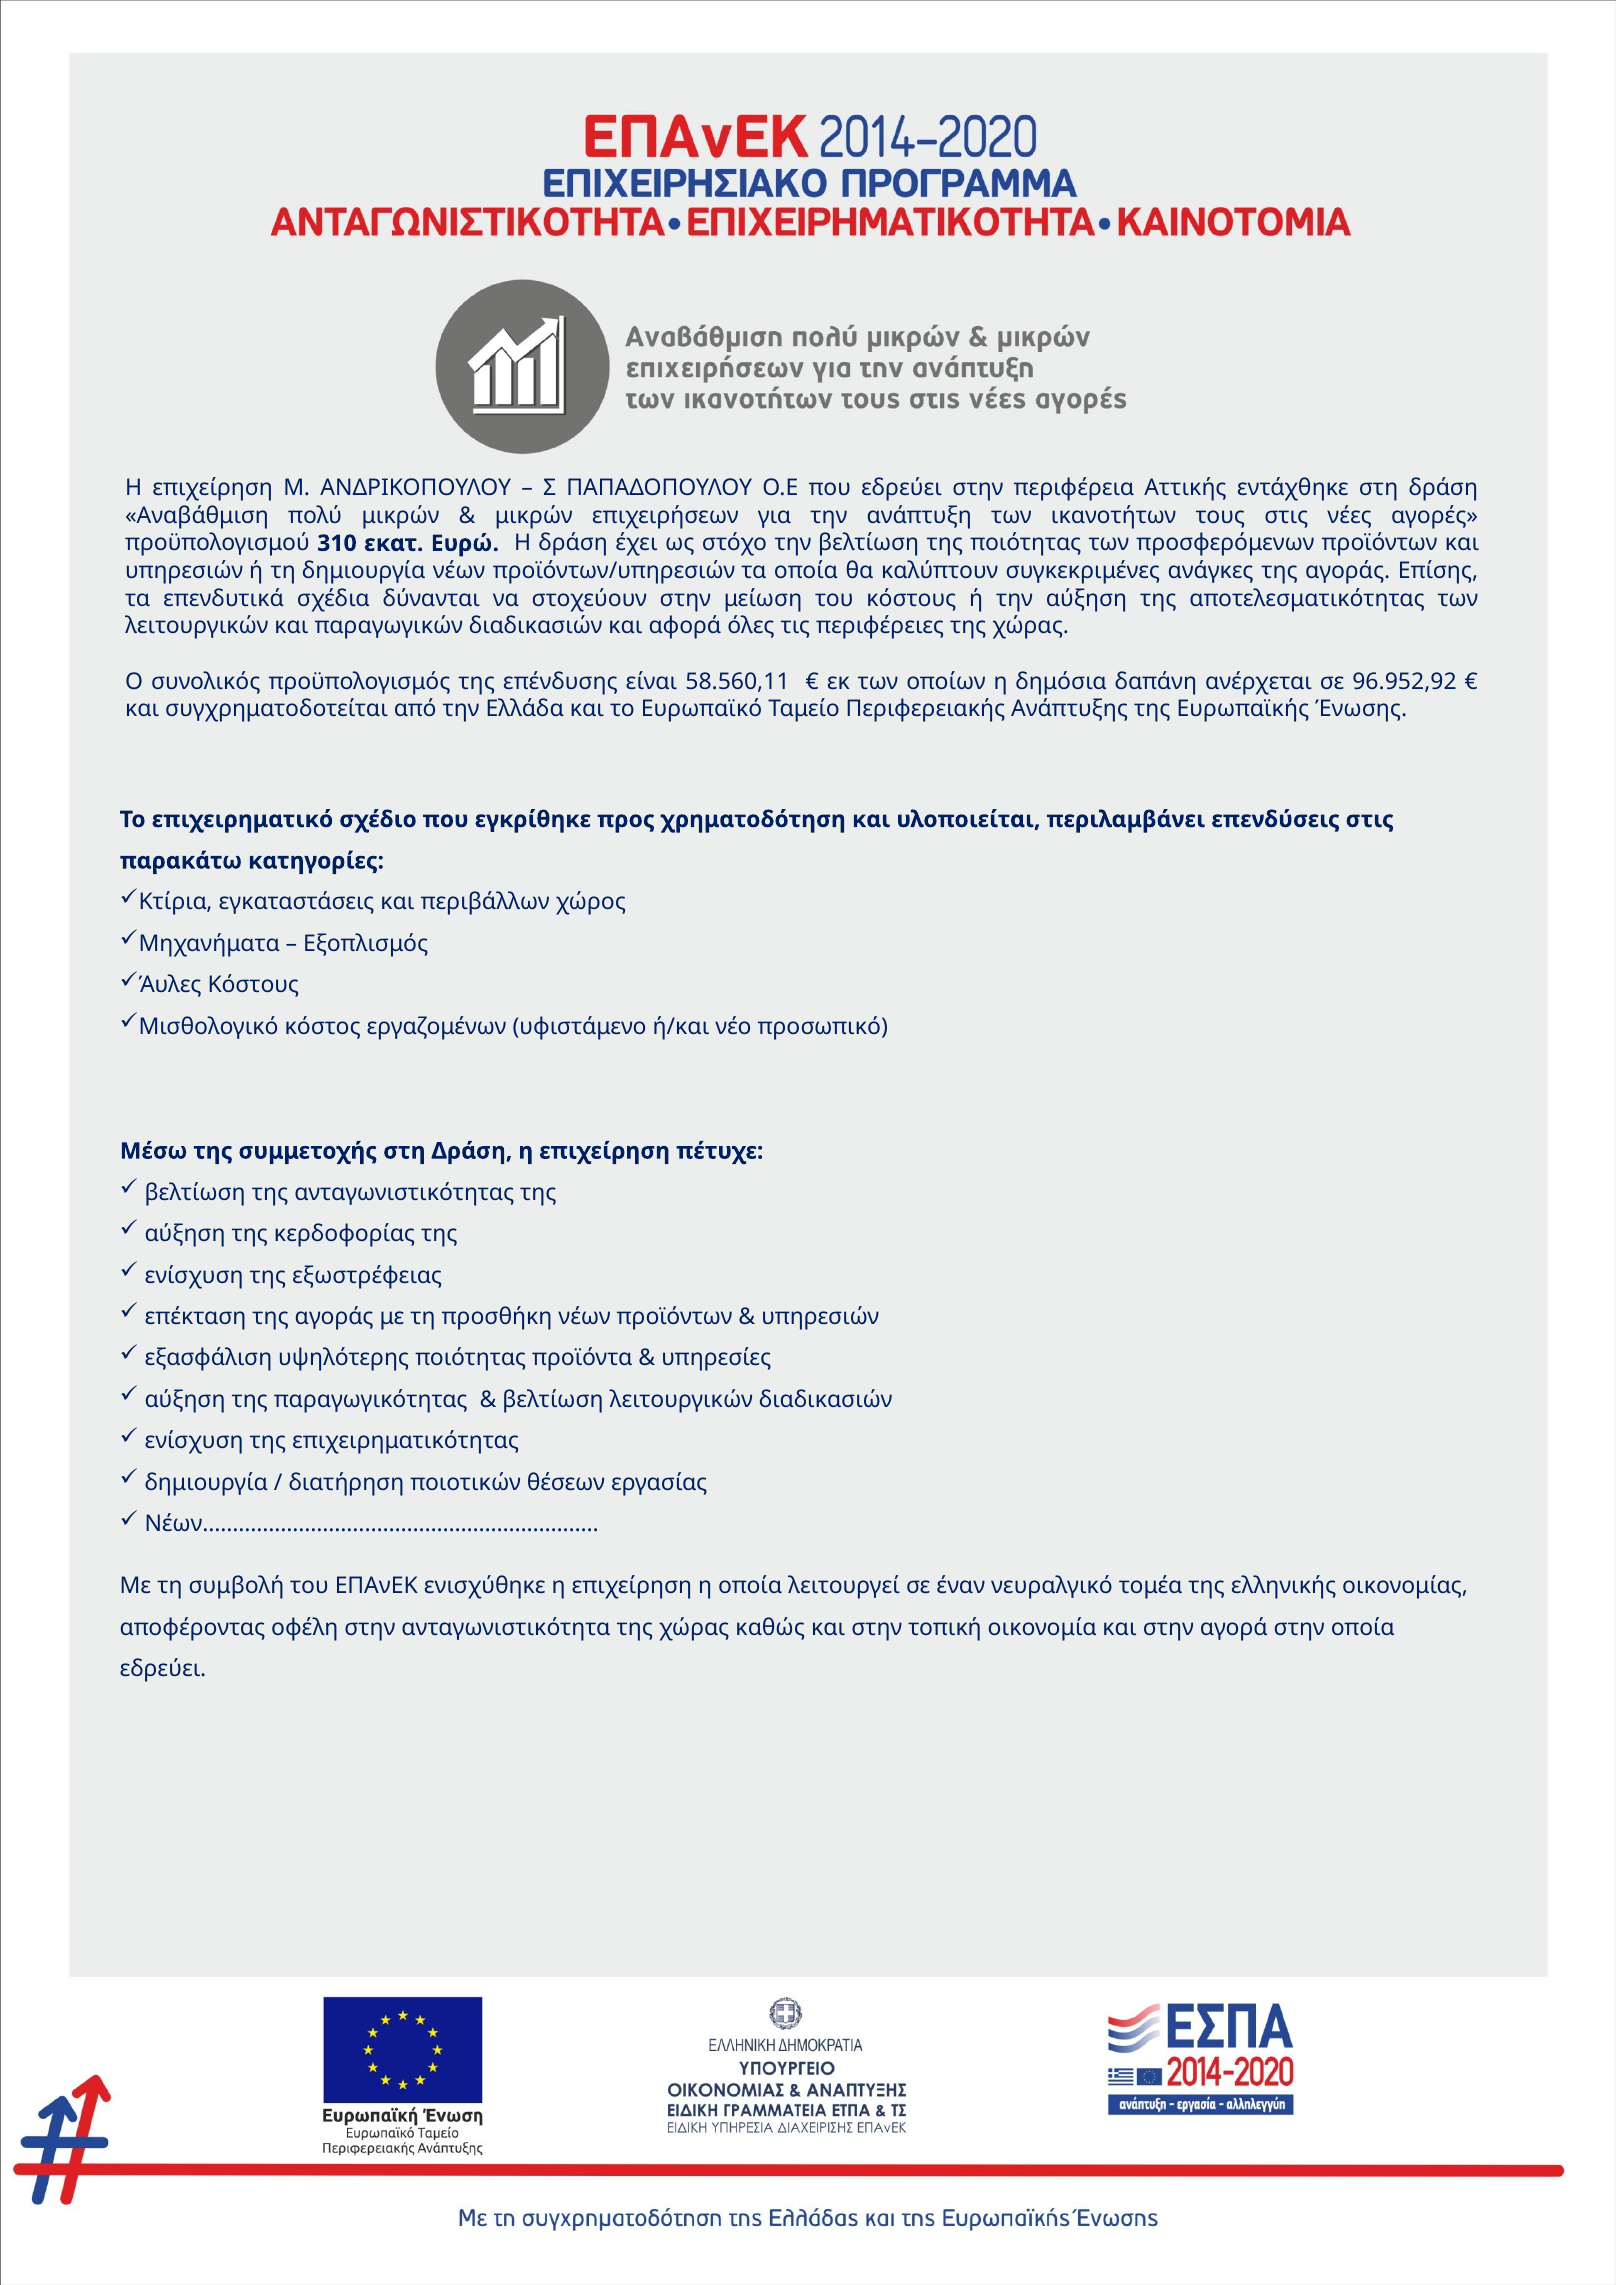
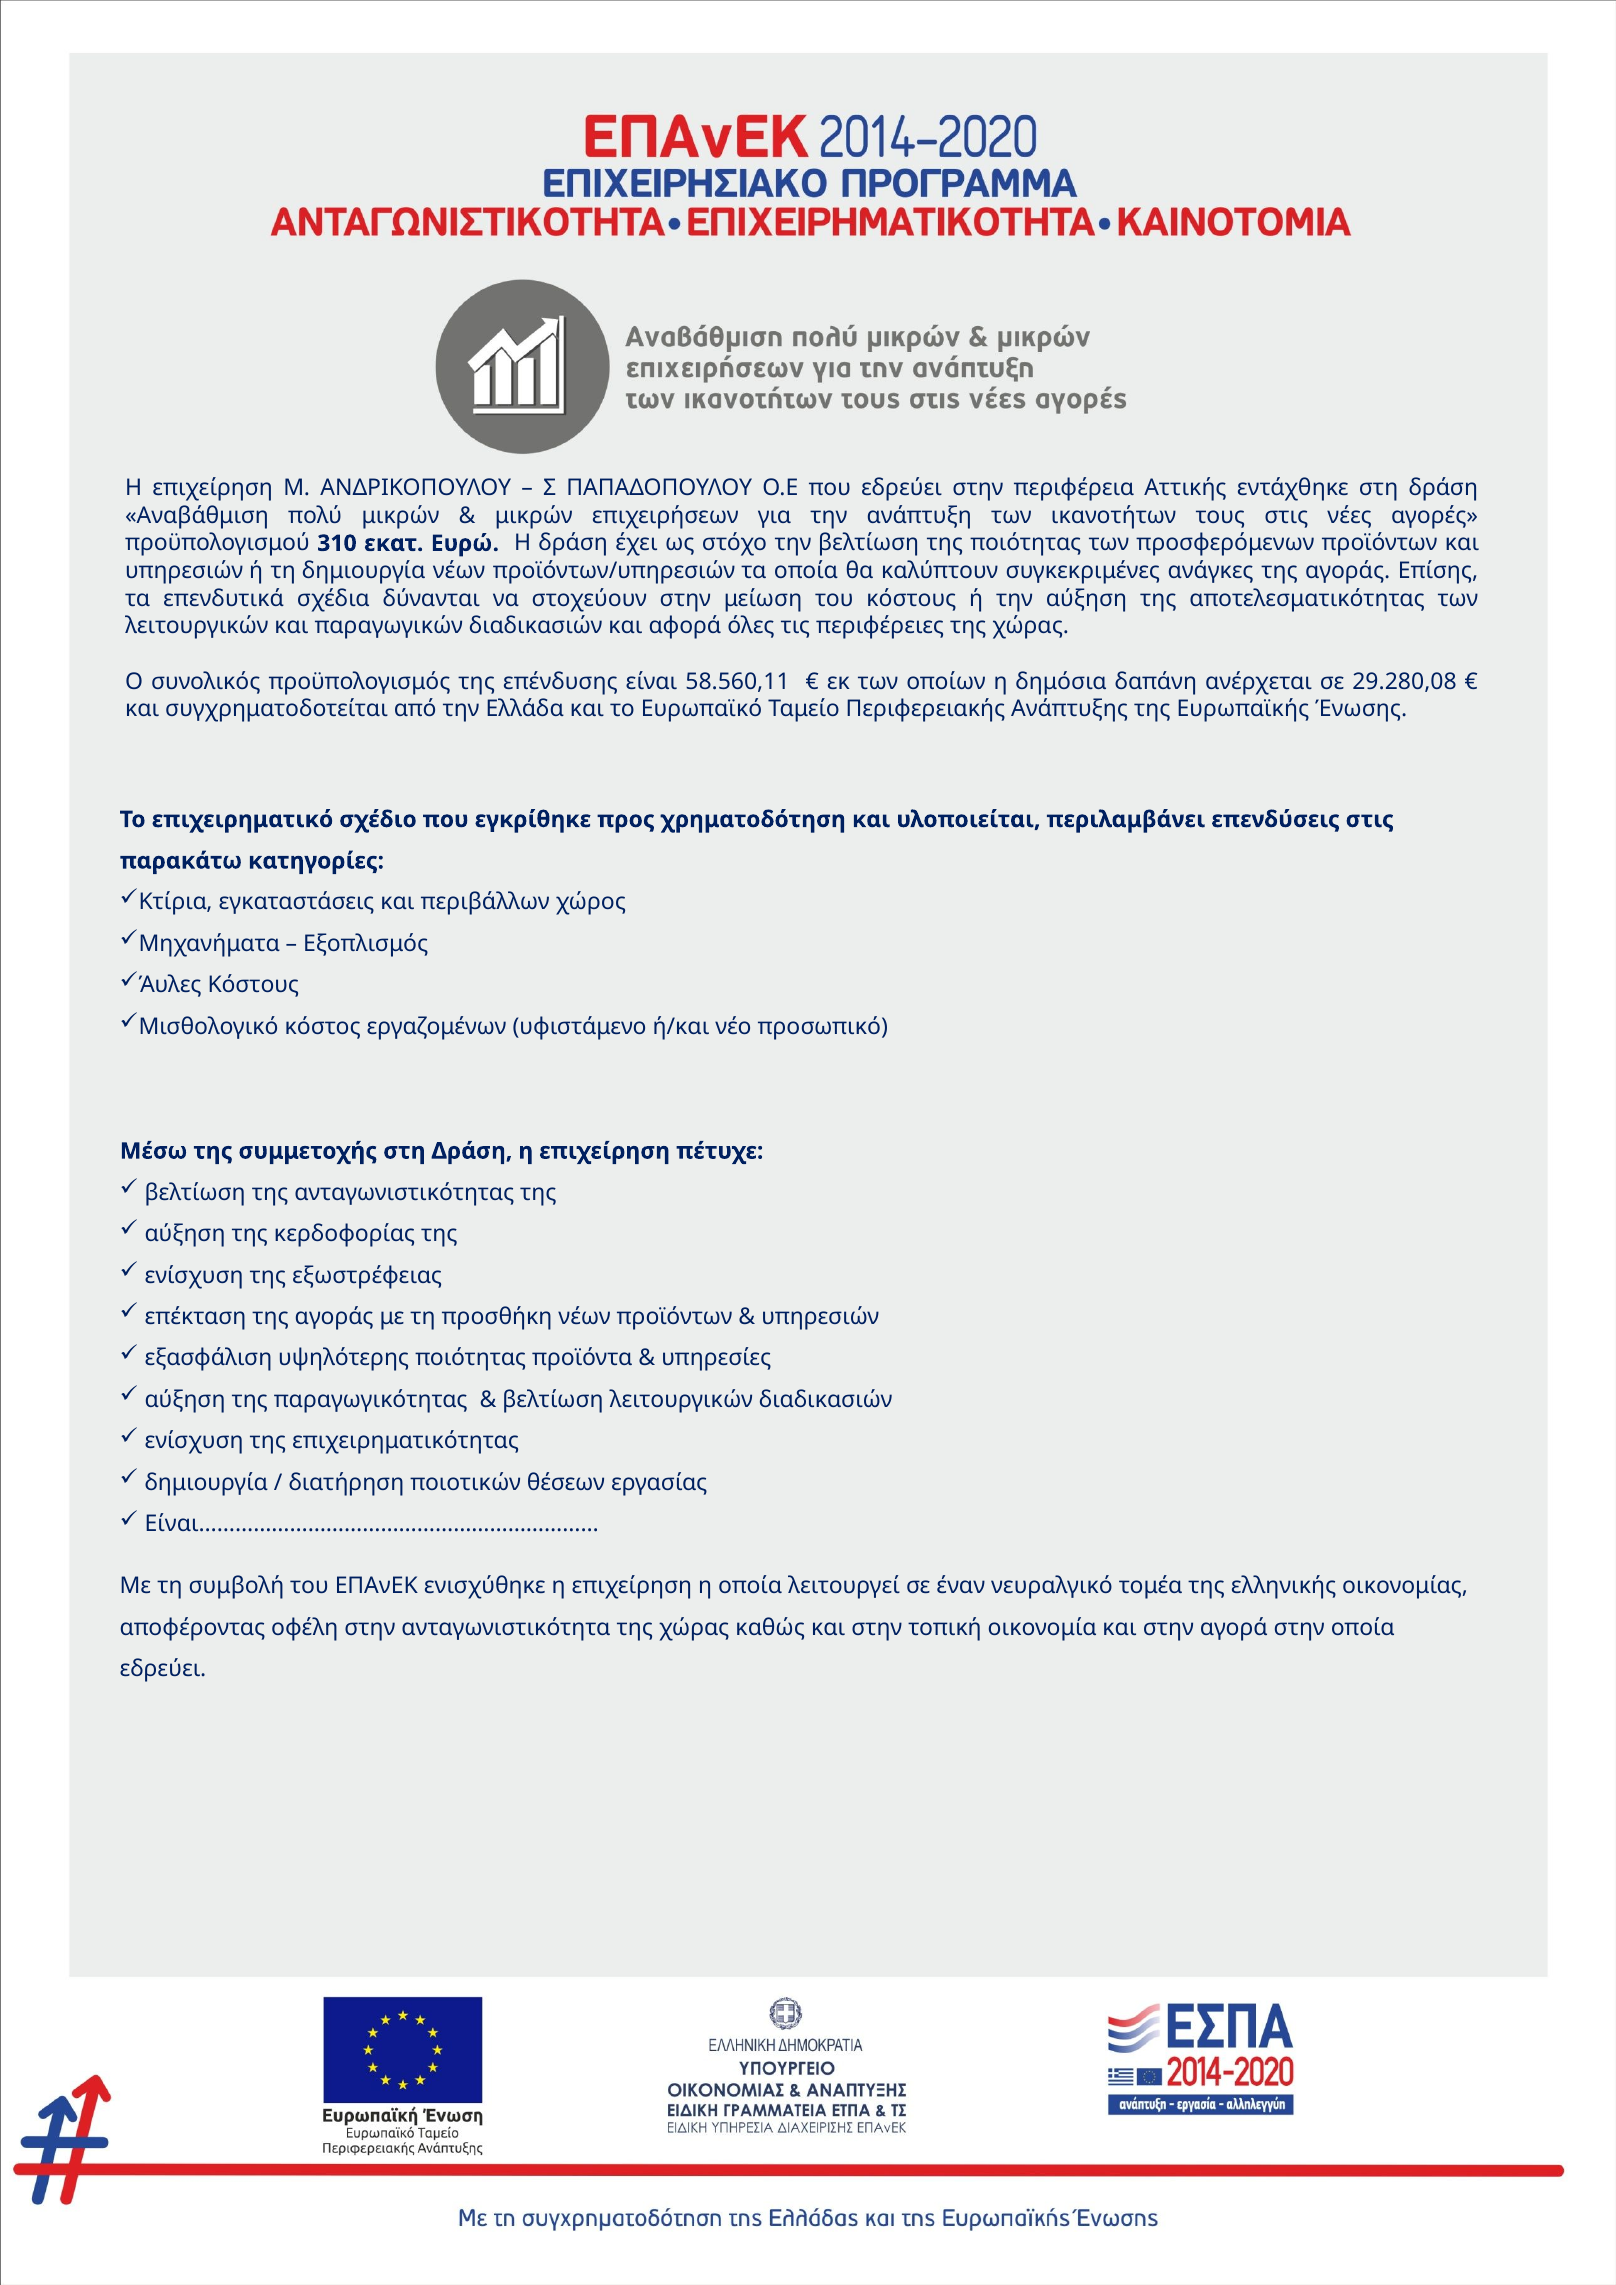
96.952,92: 96.952,92 -> 29.280,08 (1405, 682)
Νέων…………………………………………………………: Νέων………………………………………………………… -> Είναι………………………………………………………… (372, 1524)
